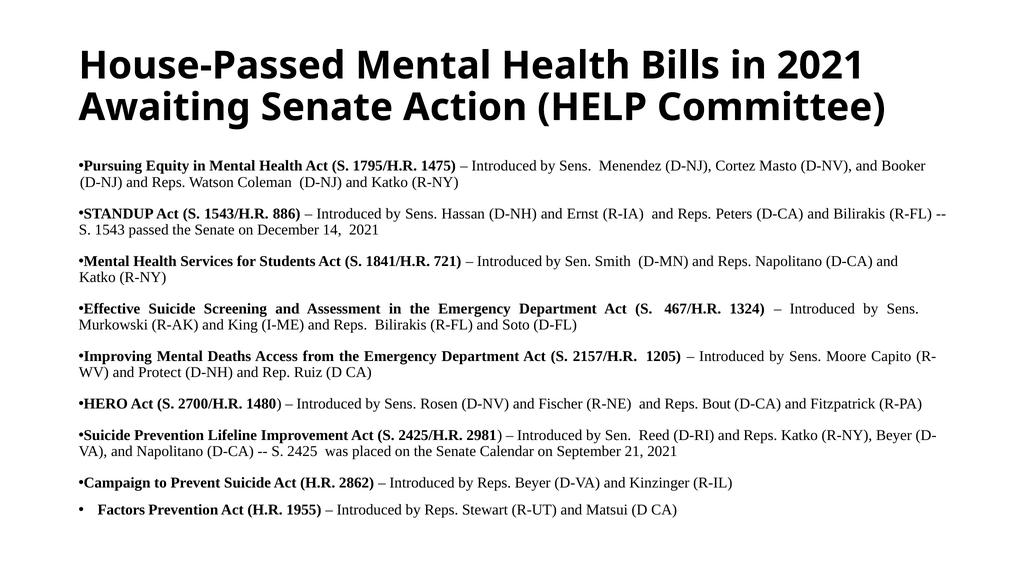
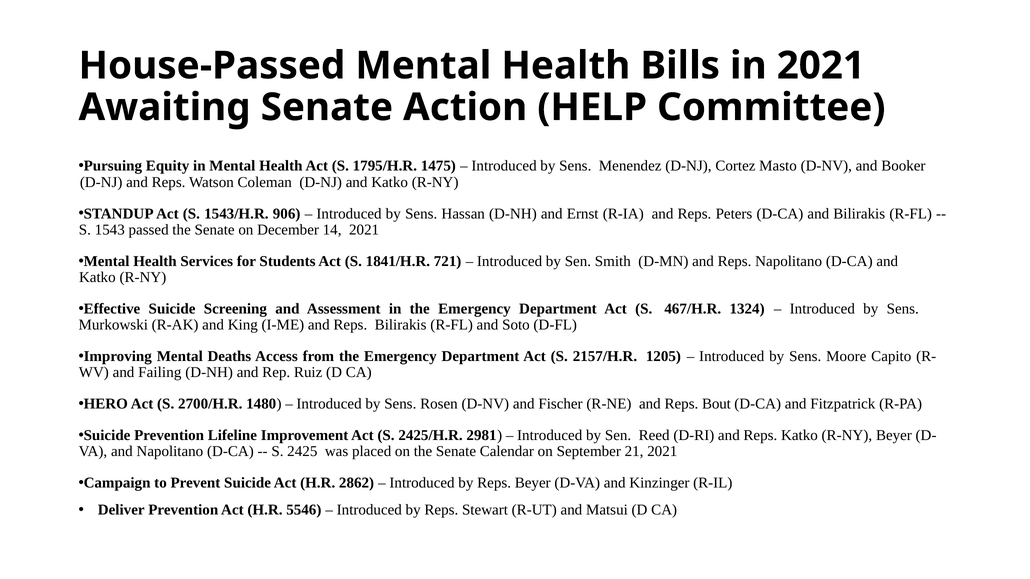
886: 886 -> 906 (287, 214)
Protect: Protect -> Failing (160, 373)
Factors: Factors -> Deliver (121, 510)
1955: 1955 -> 5546 (304, 510)
